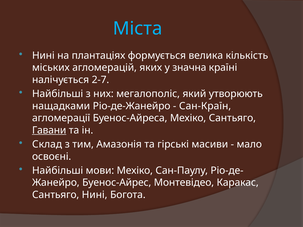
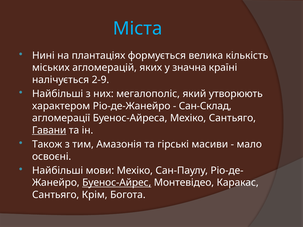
2-7: 2-7 -> 2-9 (100, 80)
нащадками: нащадками -> характером (61, 106)
Сан-Країн: Сан-Країн -> Сан-Склад (205, 106)
Склад: Склад -> Також (47, 144)
Буенос-Айрес underline: none -> present (117, 183)
Сантьяго Нині: Нині -> Крім (95, 195)
